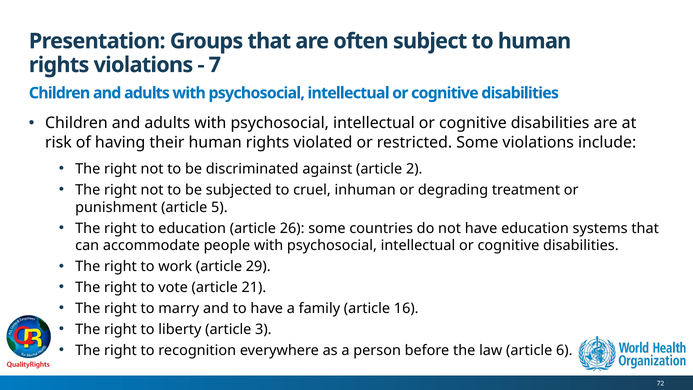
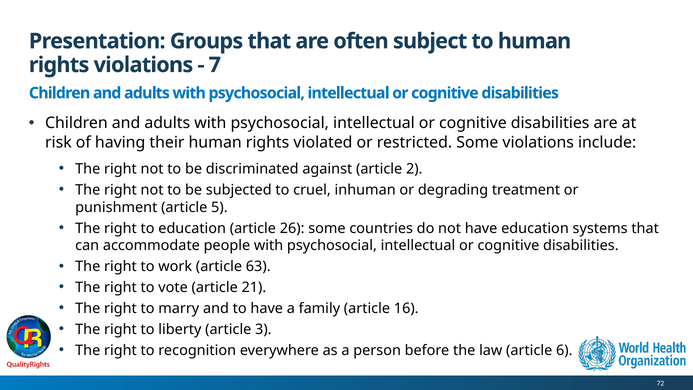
29: 29 -> 63 (258, 266)
